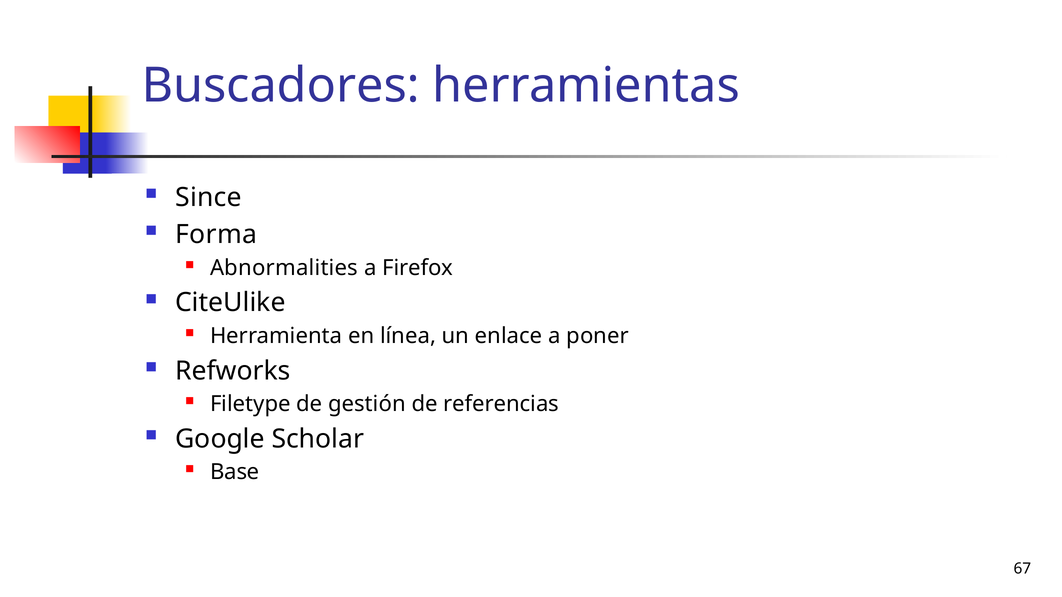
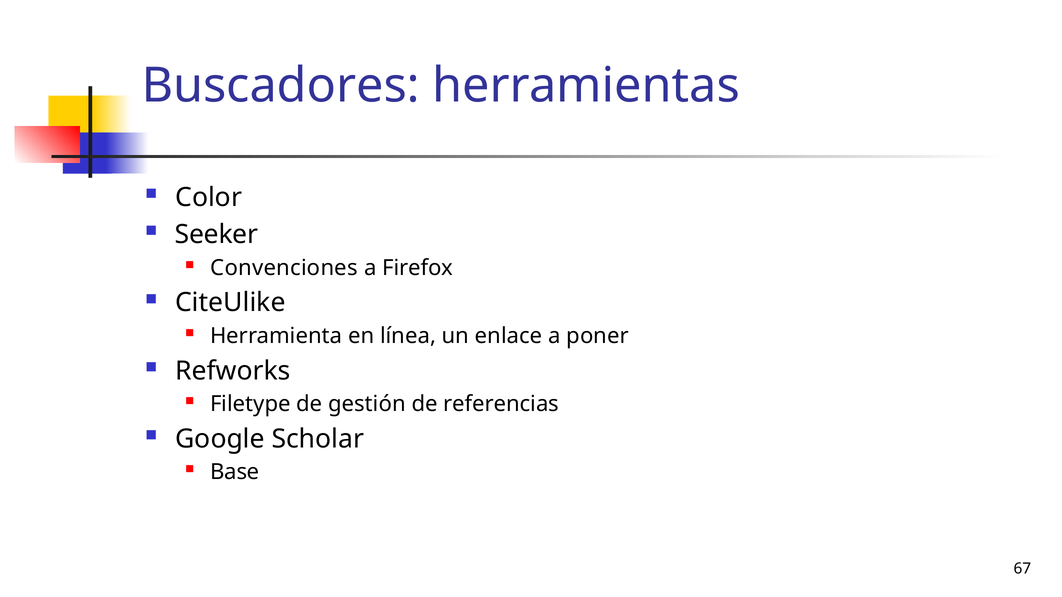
Since: Since -> Color (209, 198)
Forma: Forma -> Seeker (216, 235)
Abnormalities: Abnormalities -> Convenciones (284, 268)
